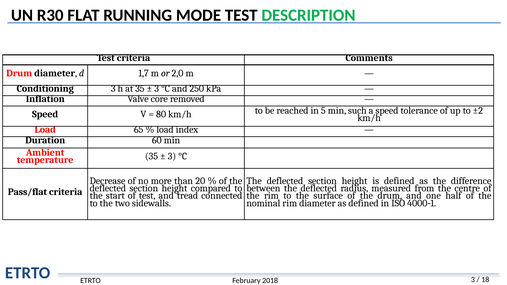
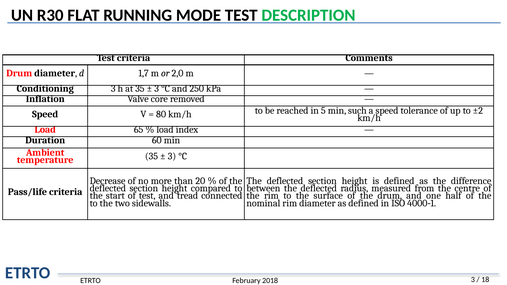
Pass/flat: Pass/flat -> Pass/life (27, 192)
